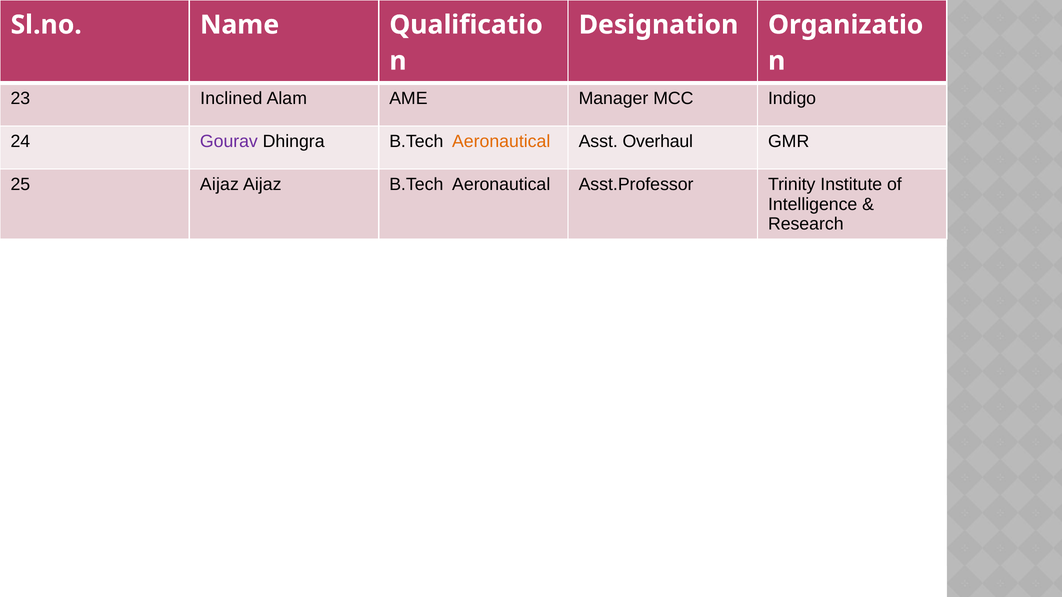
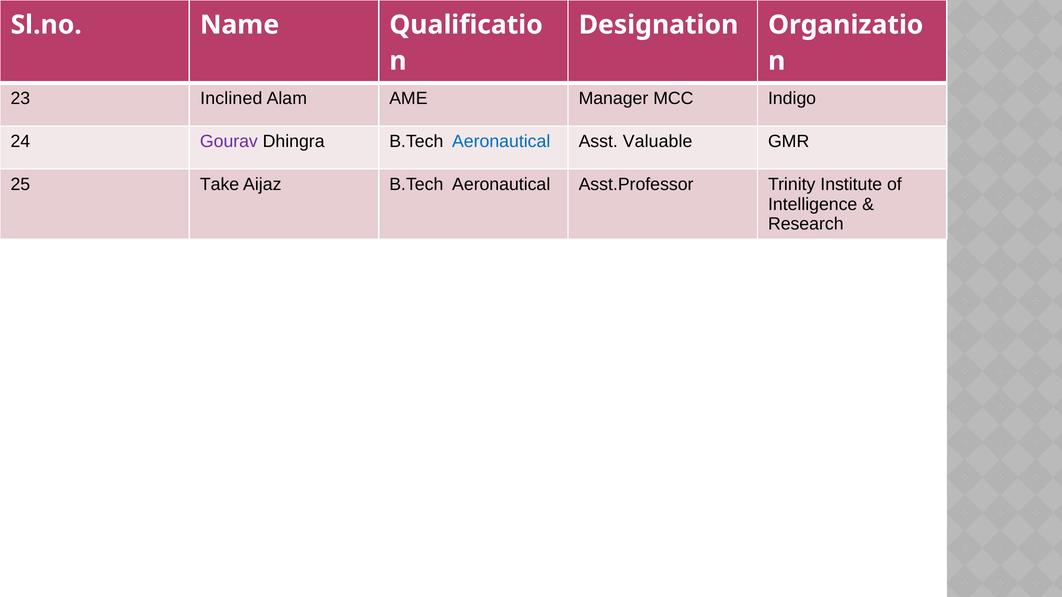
Aeronautical colour: orange -> blue (501, 142)
Overhaul: Overhaul -> Valuable (658, 142)
25 Aijaz: Aijaz -> Take (220, 185)
